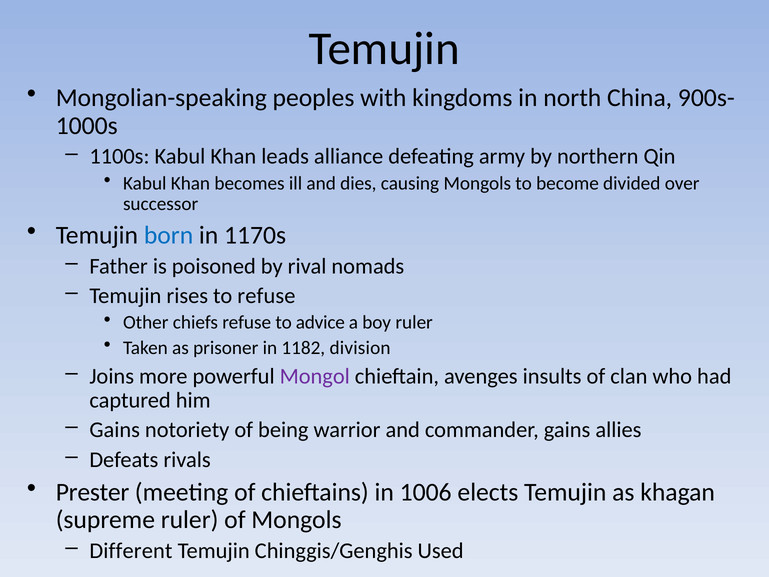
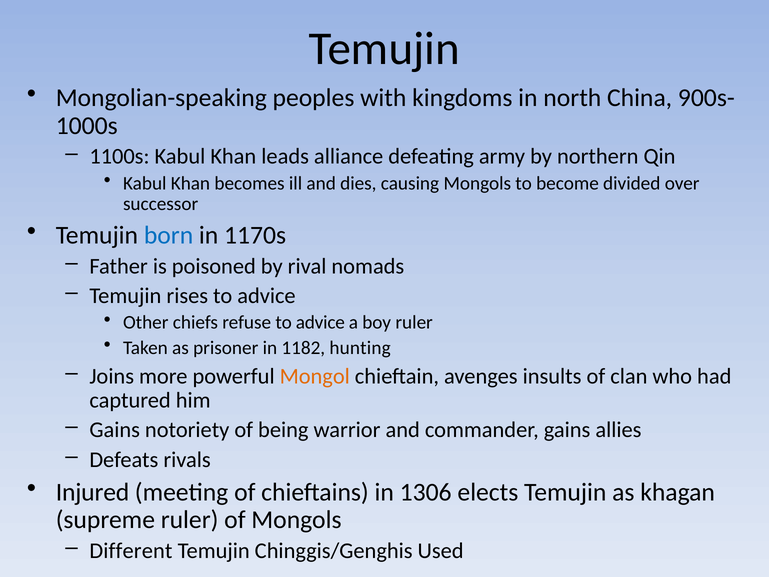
rises to refuse: refuse -> advice (266, 296)
division: division -> hunting (360, 348)
Mongol colour: purple -> orange (315, 376)
Prester: Prester -> Injured (93, 492)
1006: 1006 -> 1306 (426, 492)
